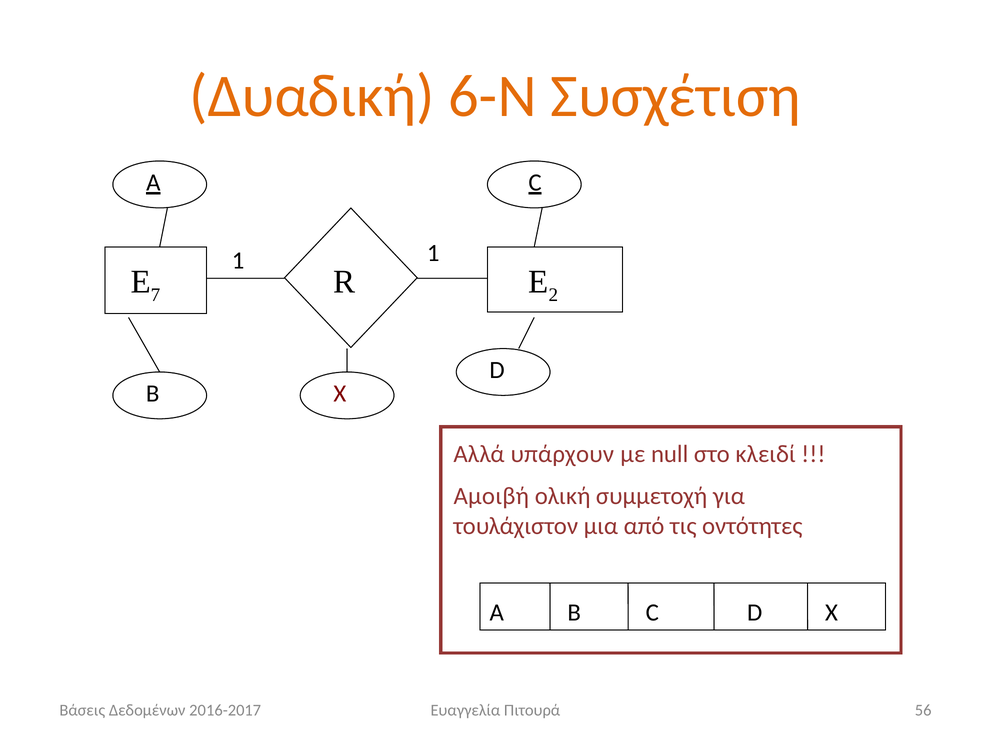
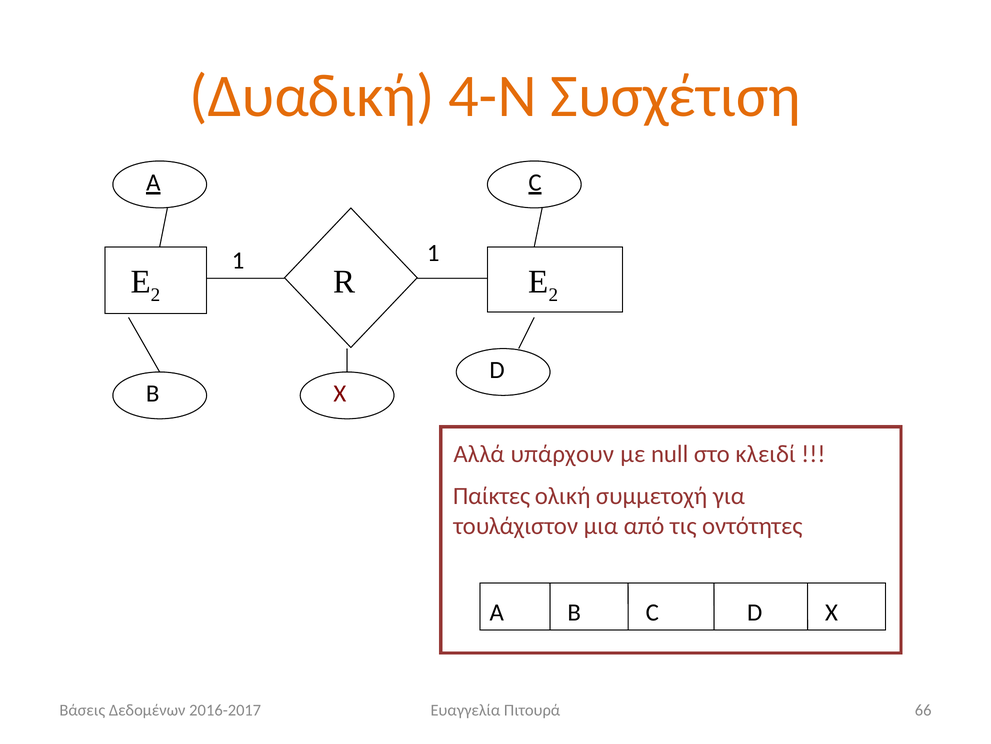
6-Ν: 6-Ν -> 4-Ν (492, 96)
7: 7 -> 2 (155, 294)
Αμοιβή: Αμοιβή -> Παίκτες (492, 496)
56: 56 -> 66 (923, 710)
